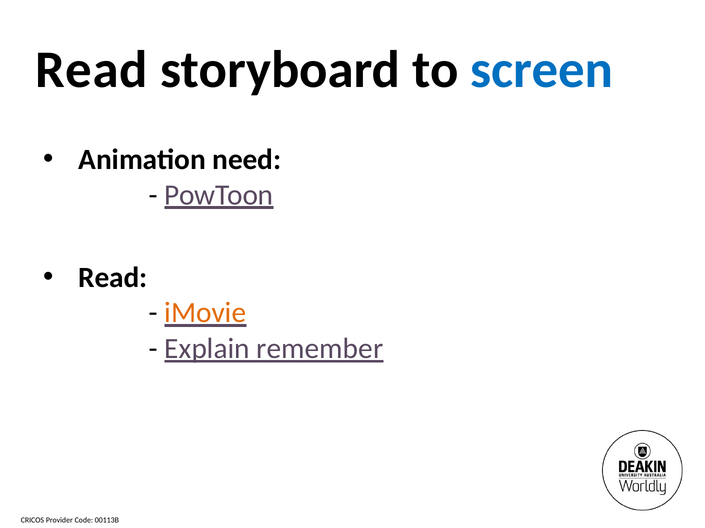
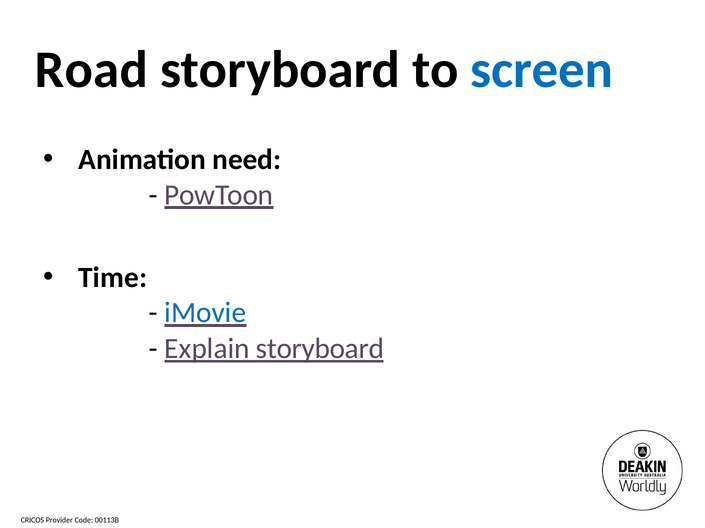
Read: Read -> Road (91, 70)
Read: Read -> Time (113, 278)
iMovie colour: orange -> blue (205, 313)
Explain remember: remember -> storyboard (320, 349)
